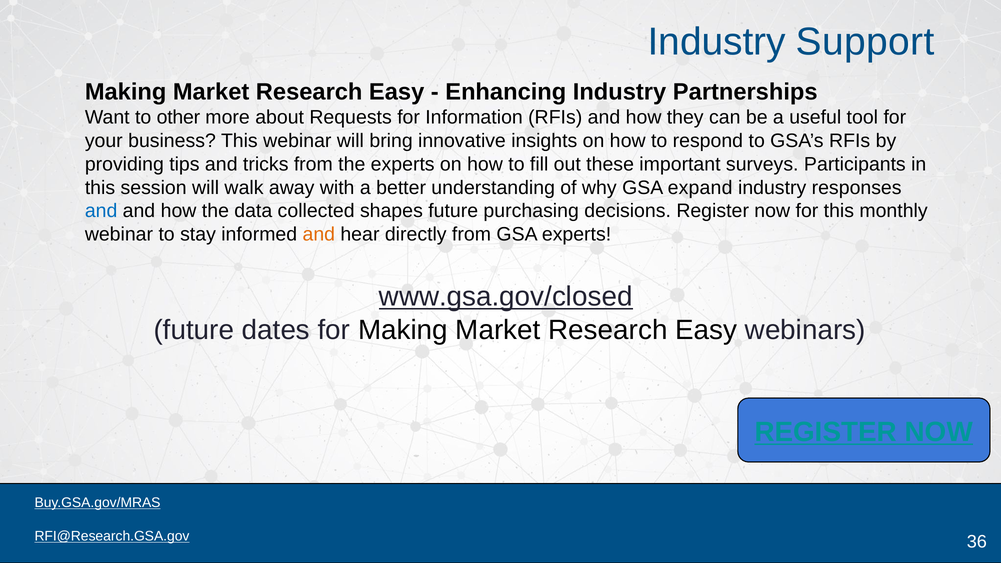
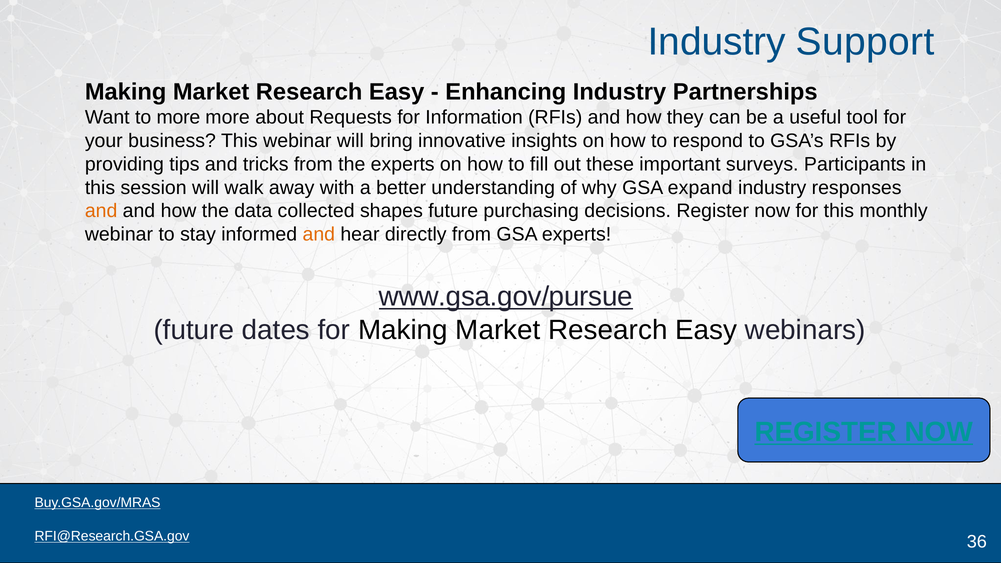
to other: other -> more (178, 118)
and colour: blue -> orange (101, 211)
www.gsa.gov/closed: www.gsa.gov/closed -> www.gsa.gov/pursue (506, 297)
